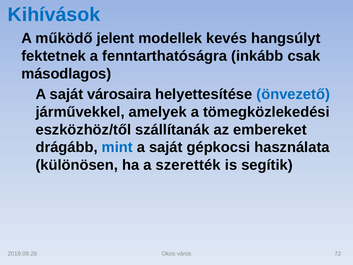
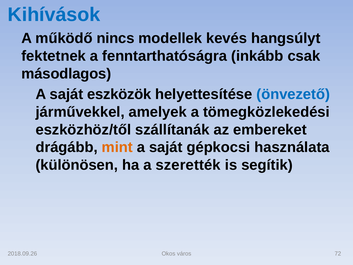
jelent: jelent -> nincs (116, 38)
városaira: városaira -> eszközök (119, 94)
mint colour: blue -> orange (117, 147)
